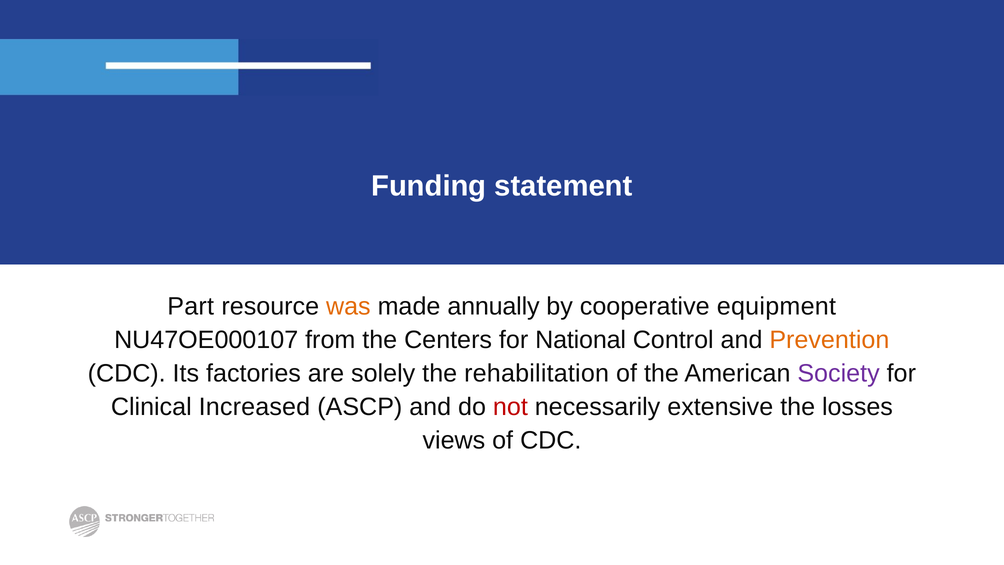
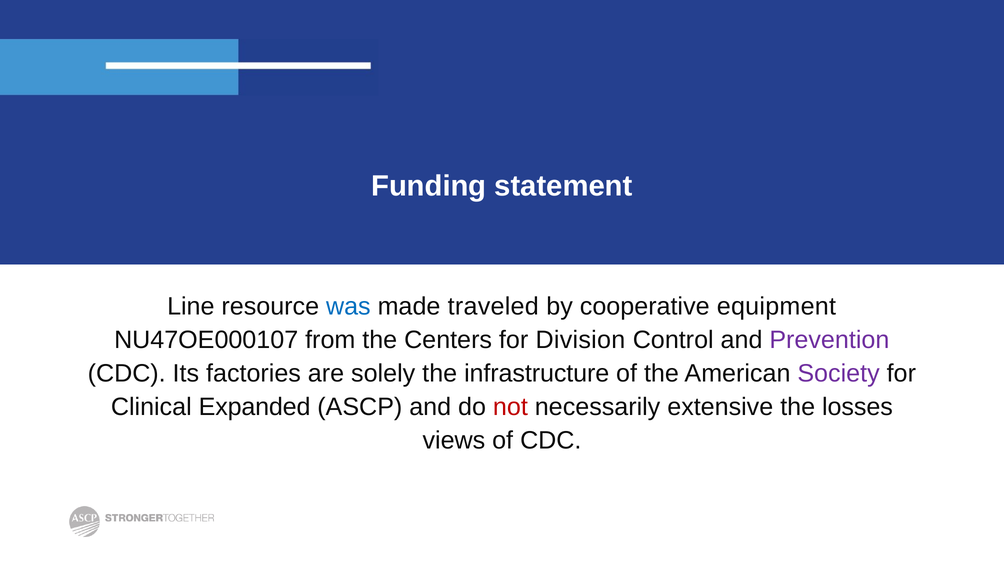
Part: Part -> Line (191, 306)
was colour: orange -> blue (348, 306)
annually: annually -> traveled (493, 306)
National: National -> Division (580, 340)
Prevention colour: orange -> purple (829, 340)
rehabilitation: rehabilitation -> infrastructure (537, 373)
Increased: Increased -> Expanded (255, 407)
